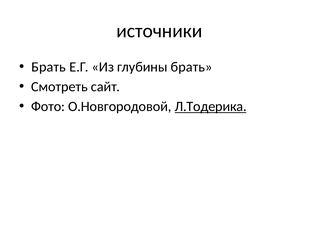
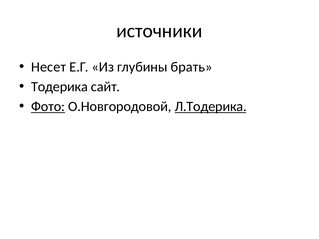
Брать: Брать -> Несет (49, 67)
Смотреть: Смотреть -> Тодерика (59, 87)
Фото underline: none -> present (48, 107)
